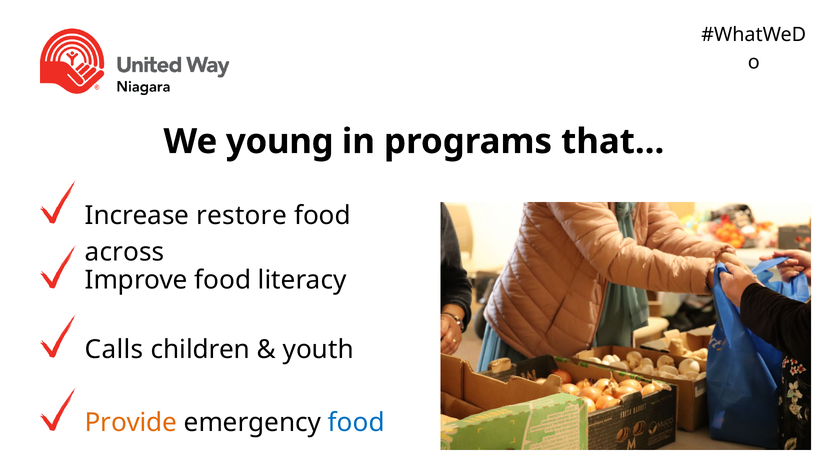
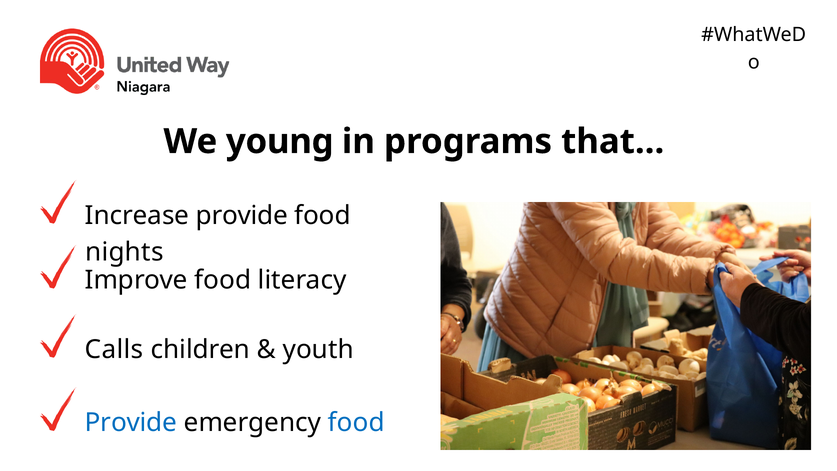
Increase restore: restore -> provide (242, 215)
across: across -> nights (124, 252)
Provide colour: orange -> blue (131, 423)
